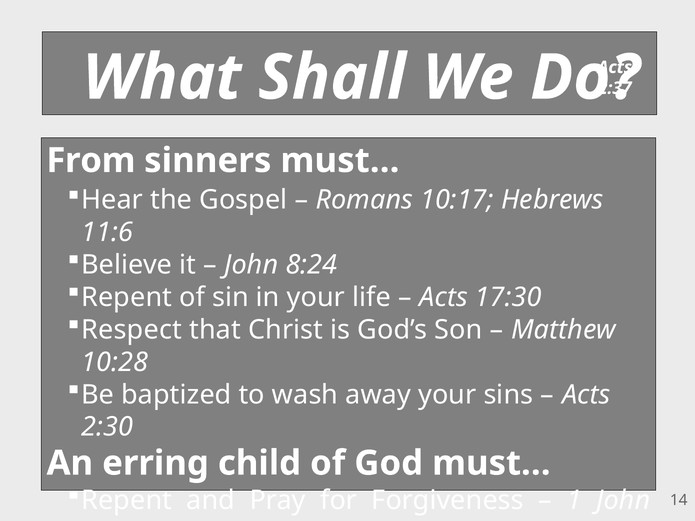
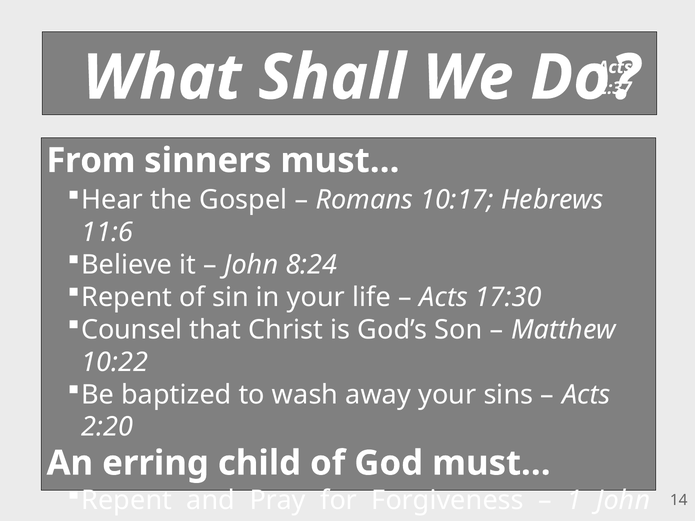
Respect: Respect -> Counsel (132, 330)
10:28: 10:28 -> 10:22 (115, 362)
2:30: 2:30 -> 2:20 (107, 427)
